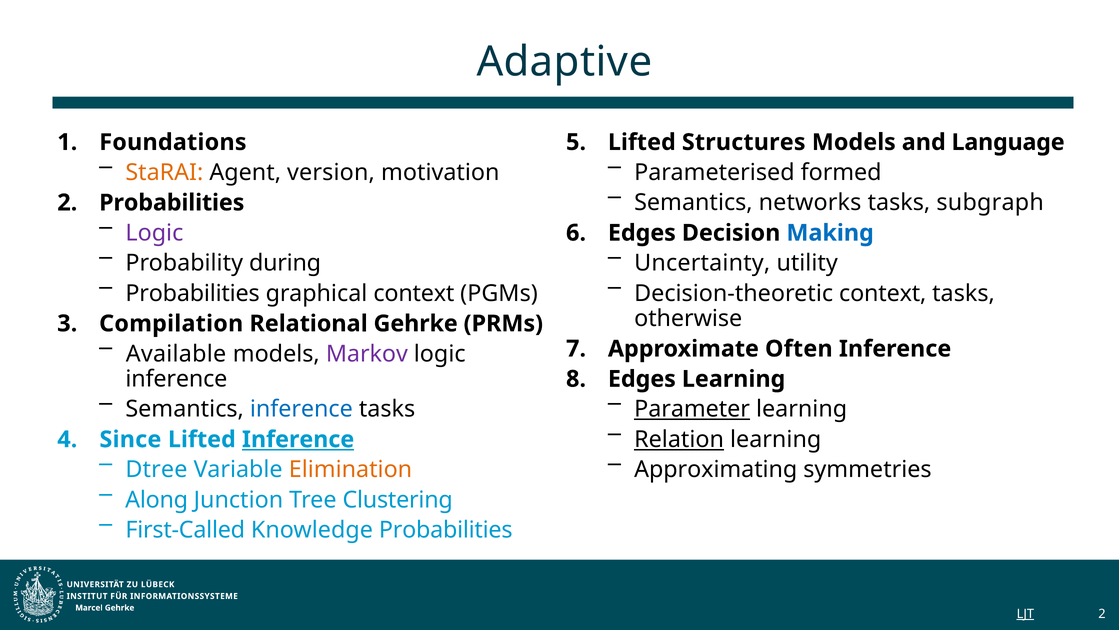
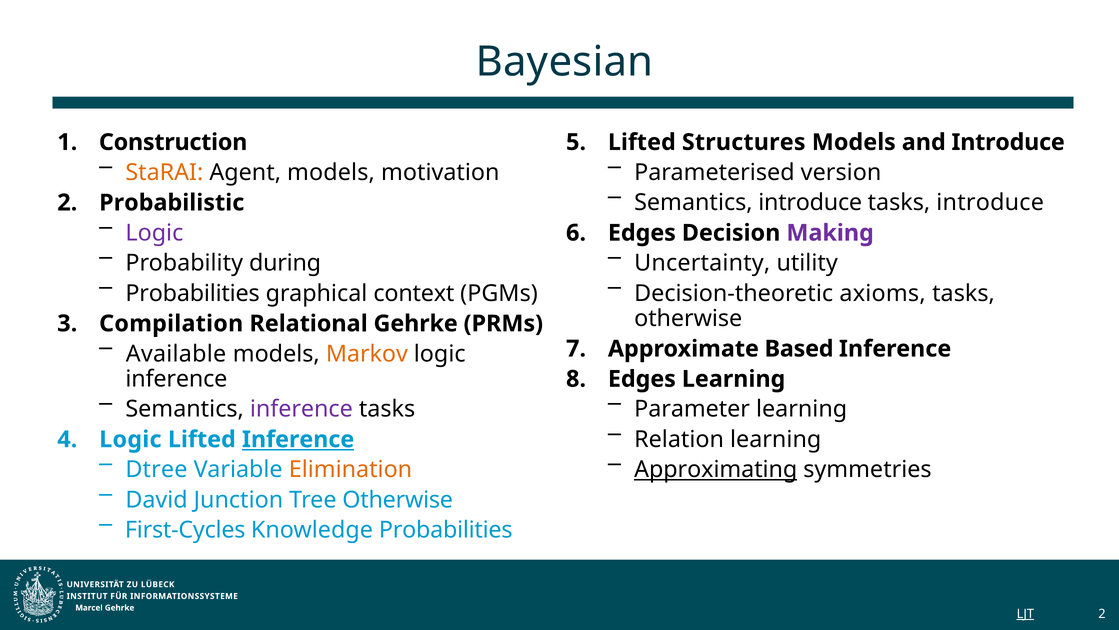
Adaptive: Adaptive -> Bayesian (565, 62)
Foundations: Foundations -> Construction (173, 142)
and Language: Language -> Introduce (1008, 142)
Agent version: version -> models (331, 172)
formed: formed -> version (841, 172)
Semantics networks: networks -> introduce (810, 203)
tasks subgraph: subgraph -> introduce (990, 203)
2 Probabilities: Probabilities -> Probabilistic (172, 203)
Making colour: blue -> purple (830, 233)
Decision-theoretic context: context -> axioms (883, 293)
Markov colour: purple -> orange (367, 354)
Often: Often -> Based (799, 349)
inference colour: blue -> purple (301, 409)
Parameter underline: present -> none (692, 409)
Relation underline: present -> none (679, 439)
Since: Since -> Logic (130, 439)
Approximating underline: none -> present (716, 469)
Along: Along -> David (157, 500)
Tree Clustering: Clustering -> Otherwise (398, 500)
First-Called: First-Called -> First-Cycles (185, 530)
